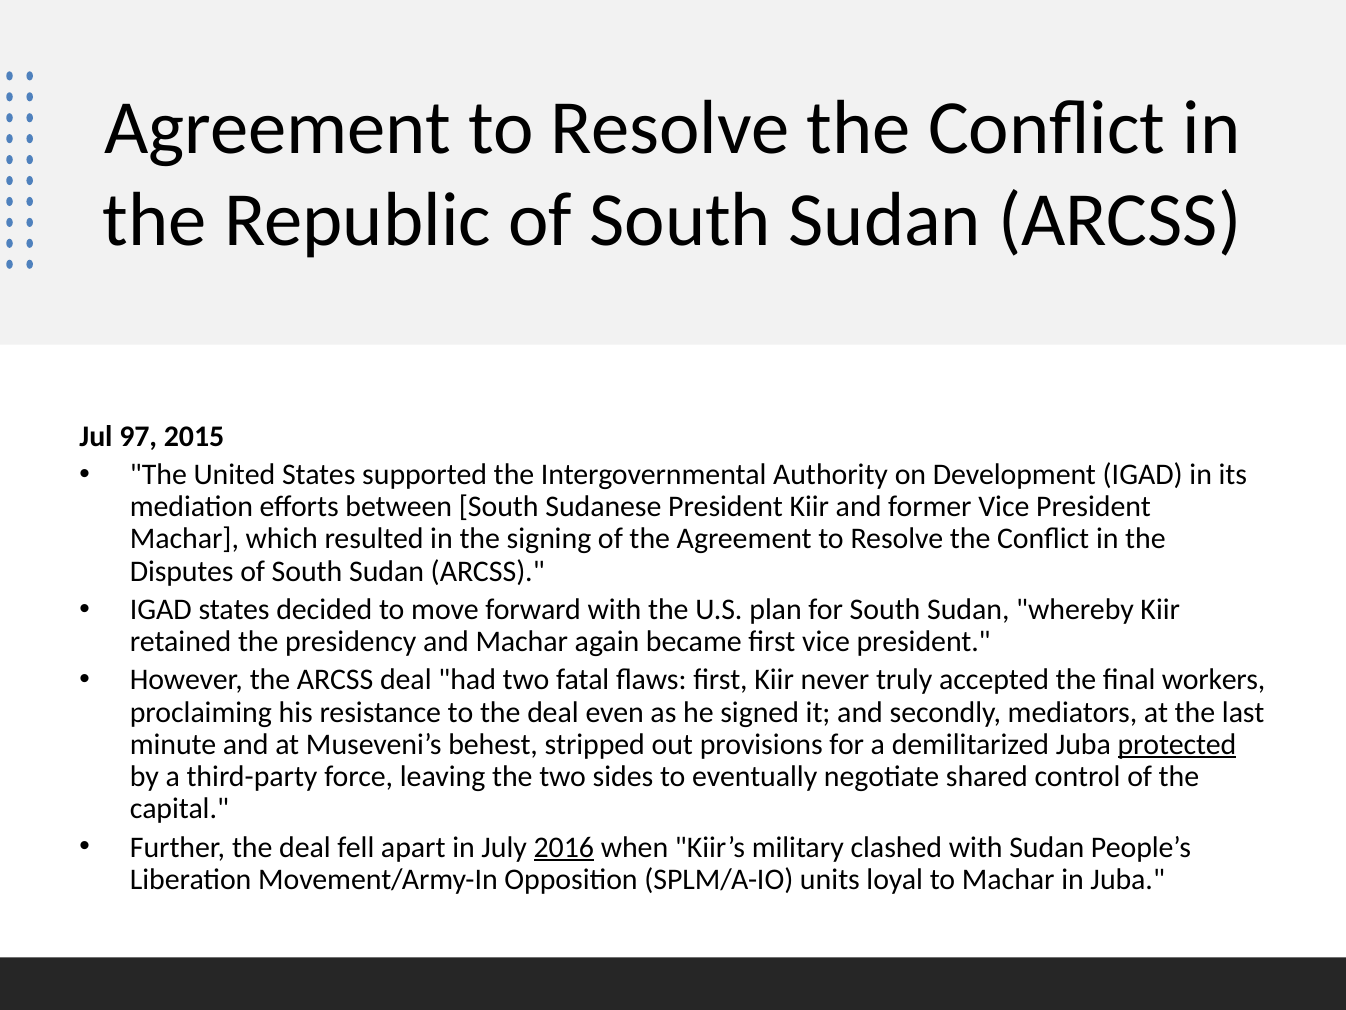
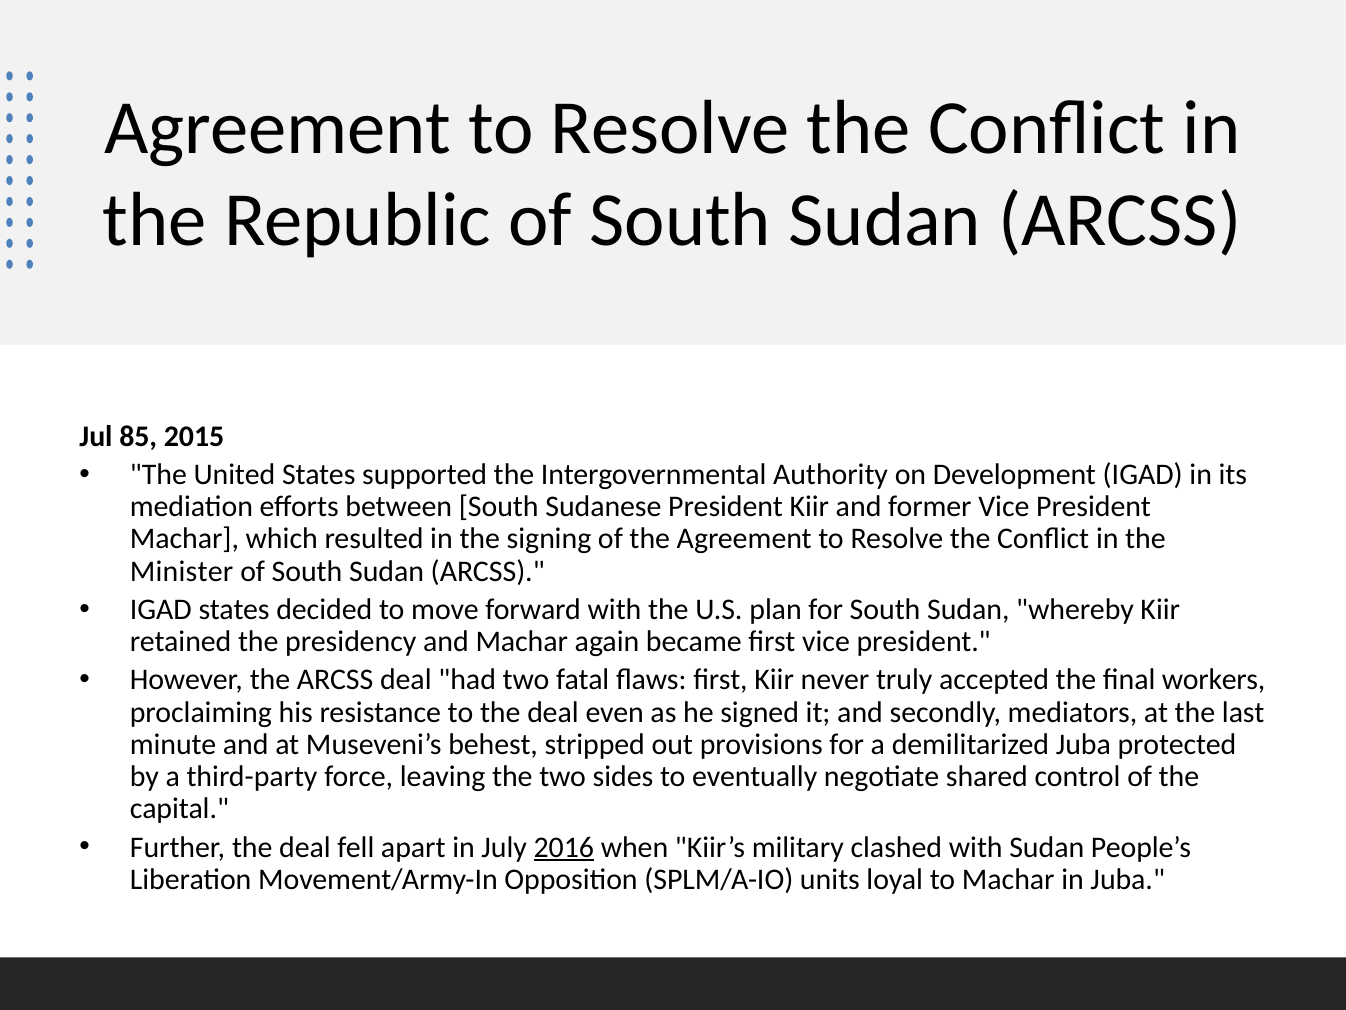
97: 97 -> 85 (138, 436)
Disputes: Disputes -> Minister (182, 571)
protected underline: present -> none (1177, 744)
